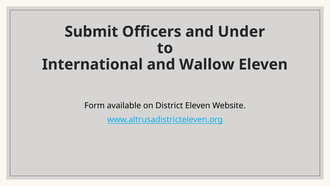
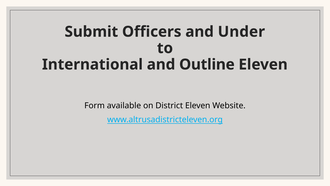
Wallow: Wallow -> Outline (207, 64)
